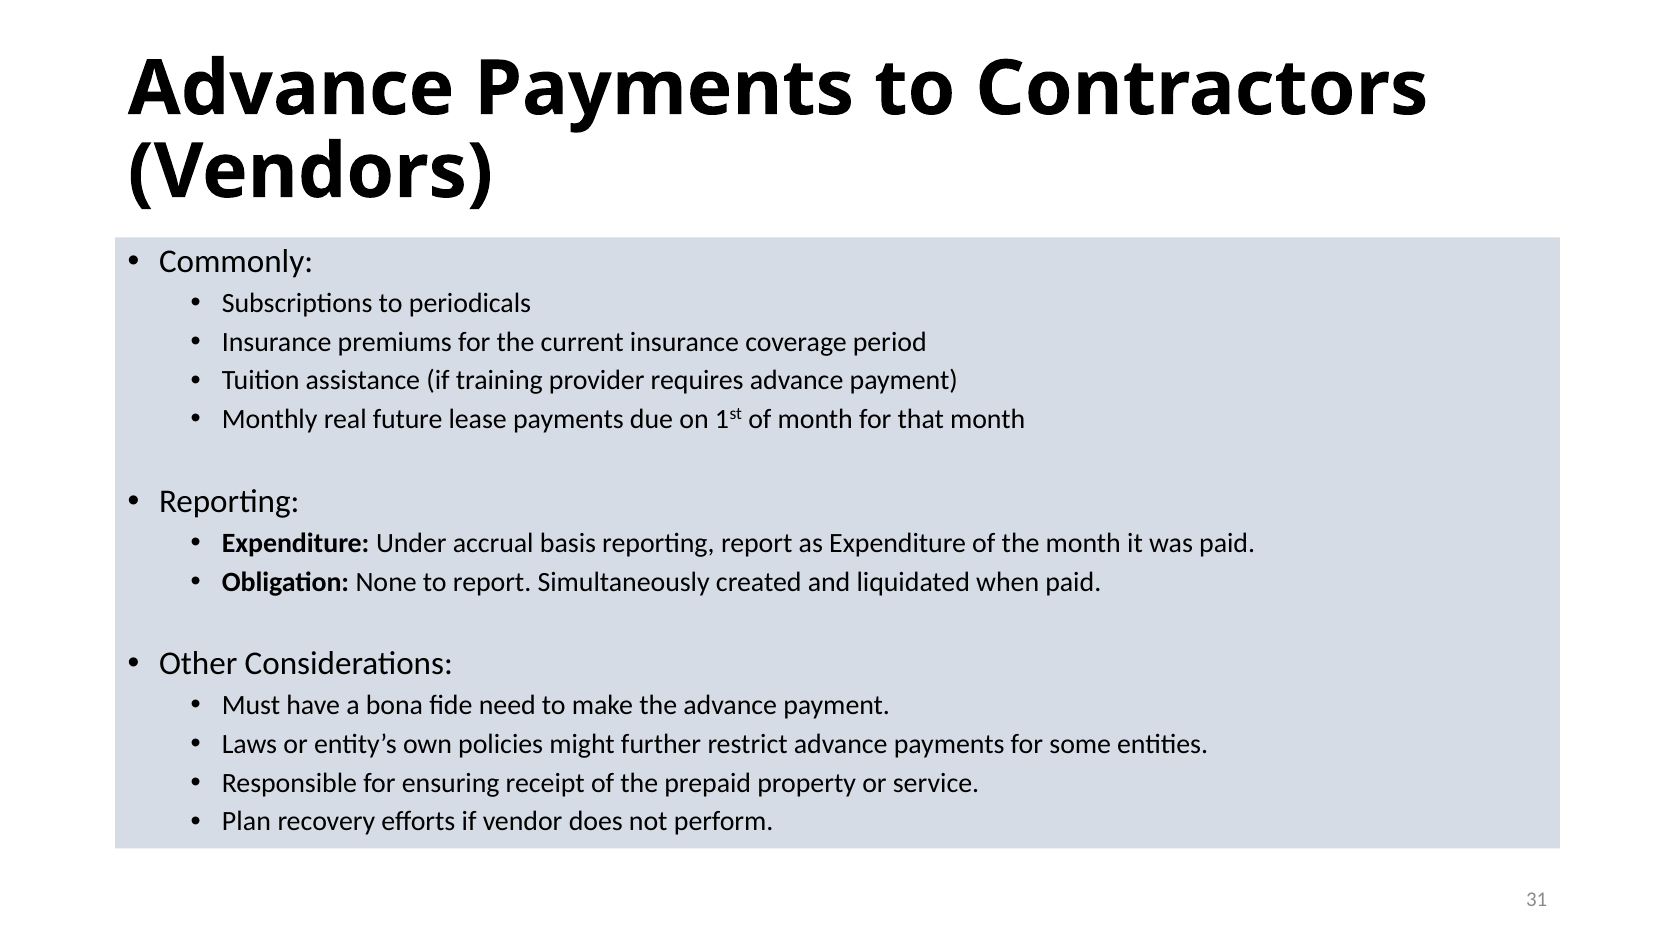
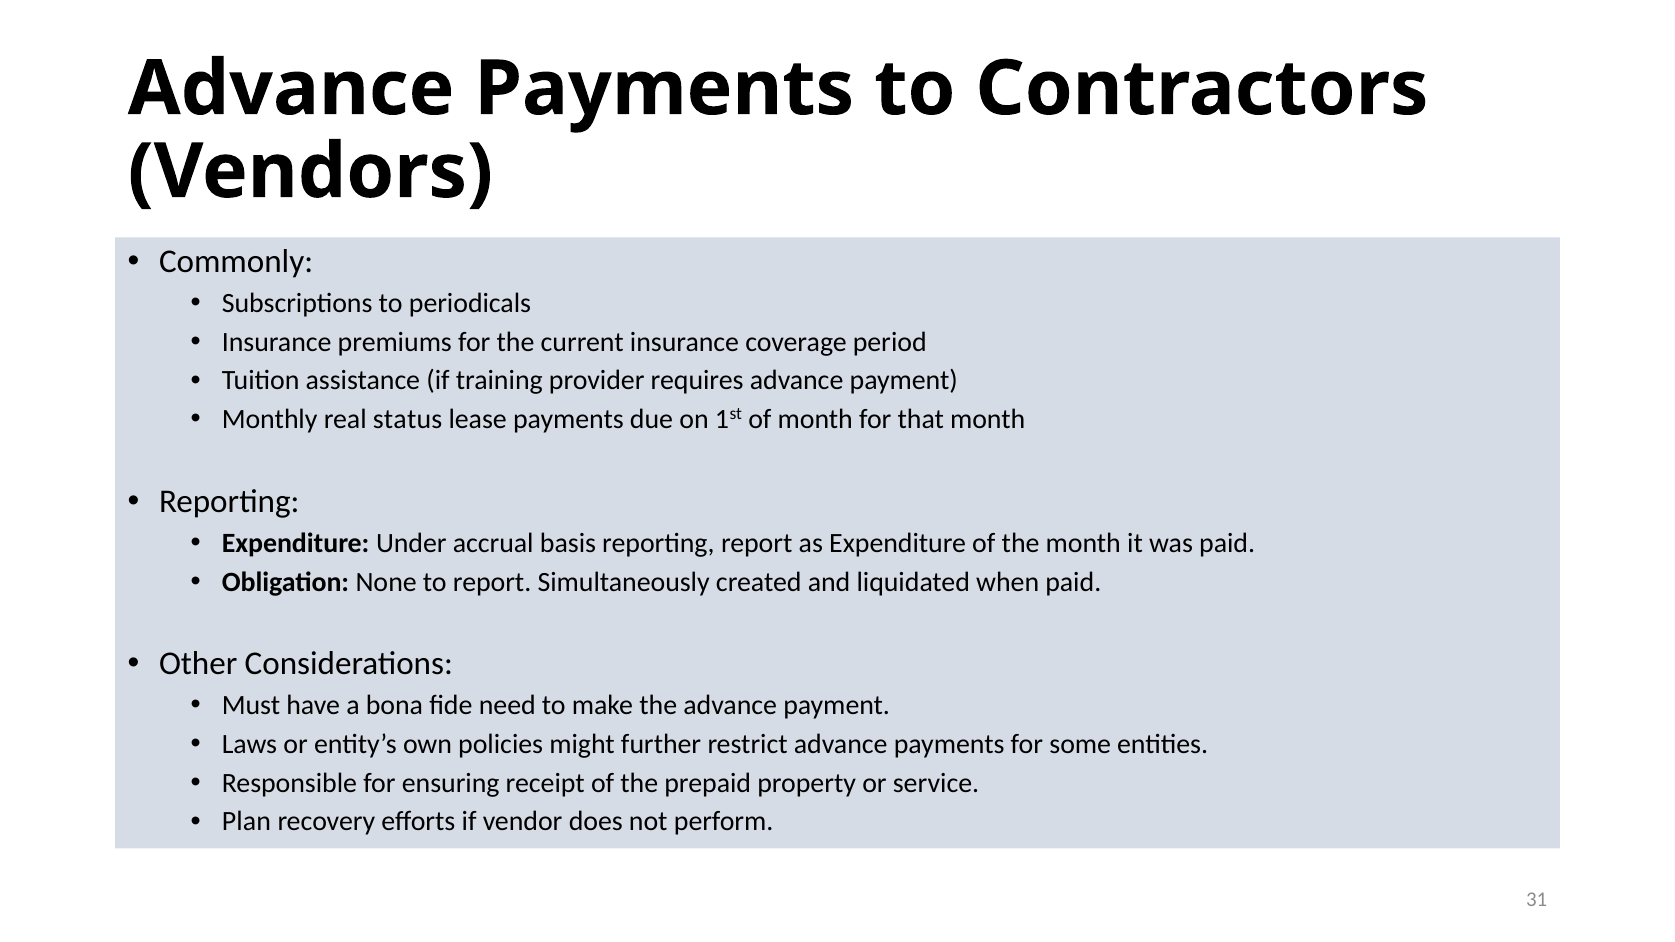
future: future -> status (408, 420)
